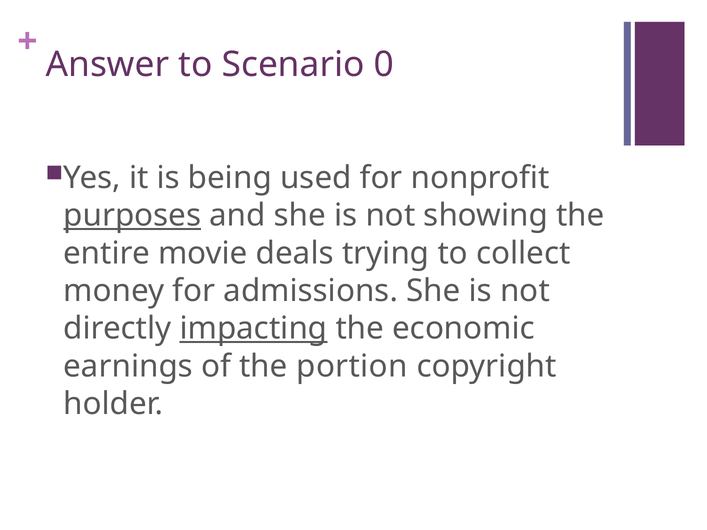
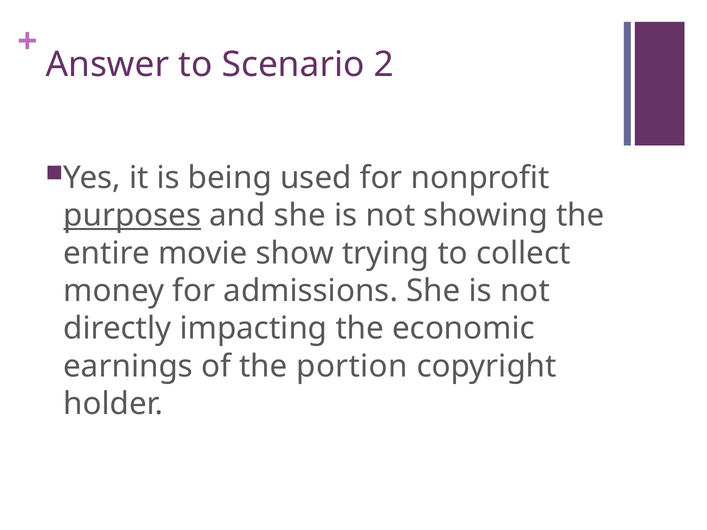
0: 0 -> 2 (384, 65)
deals: deals -> show (295, 253)
impacting underline: present -> none (253, 329)
